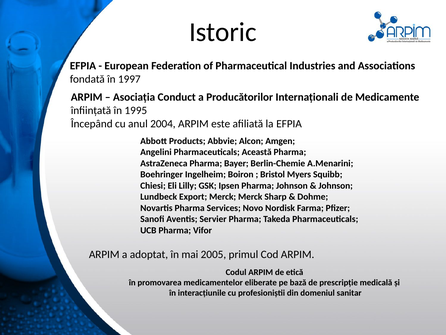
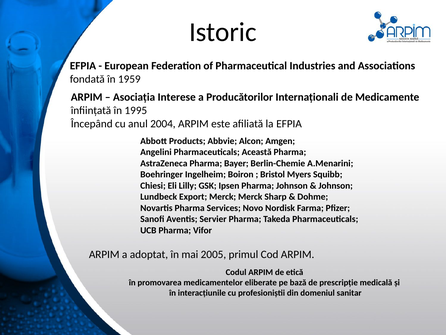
1997: 1997 -> 1959 (129, 79)
Conduct: Conduct -> Interese (177, 97)
